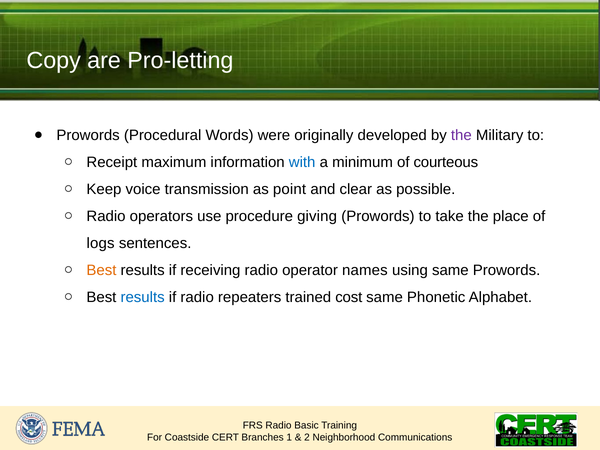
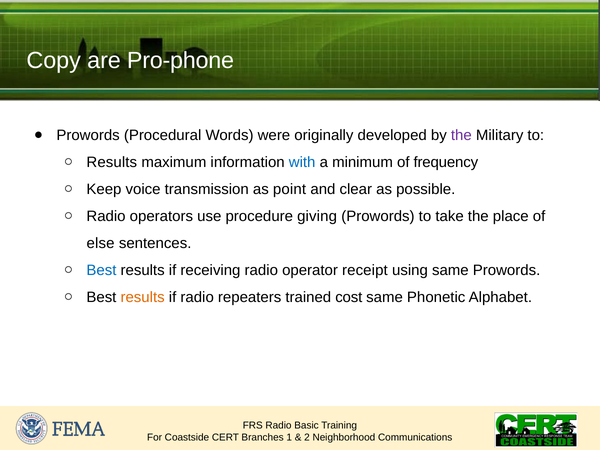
Pro-letting: Pro-letting -> Pro-phone (180, 61)
Receipt: Receipt -> Results (112, 162)
courteous: courteous -> frequency (446, 162)
logs: logs -> else (101, 243)
Best colour: orange -> blue (101, 270)
names: names -> receipt (365, 270)
results colour: blue -> orange (143, 297)
